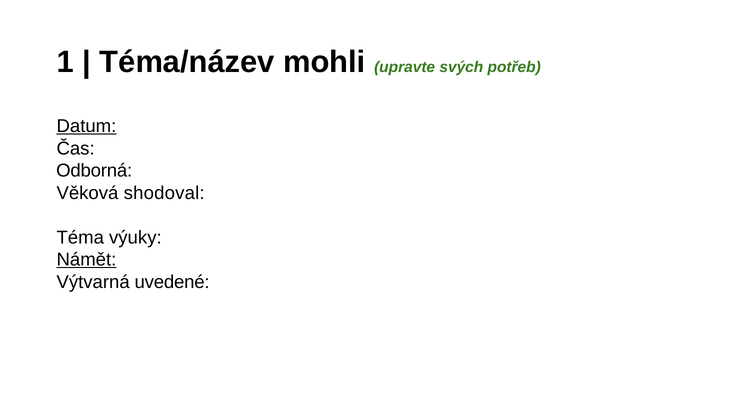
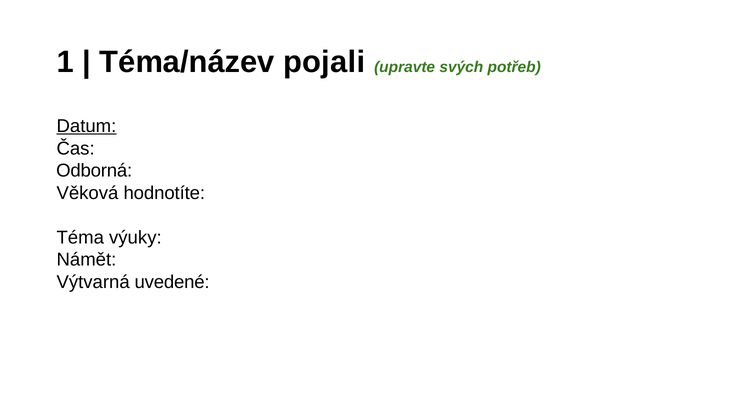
mohli: mohli -> pojali (324, 62)
shodoval: shodoval -> hodnotíte (164, 193)
Námět underline: present -> none (86, 260)
